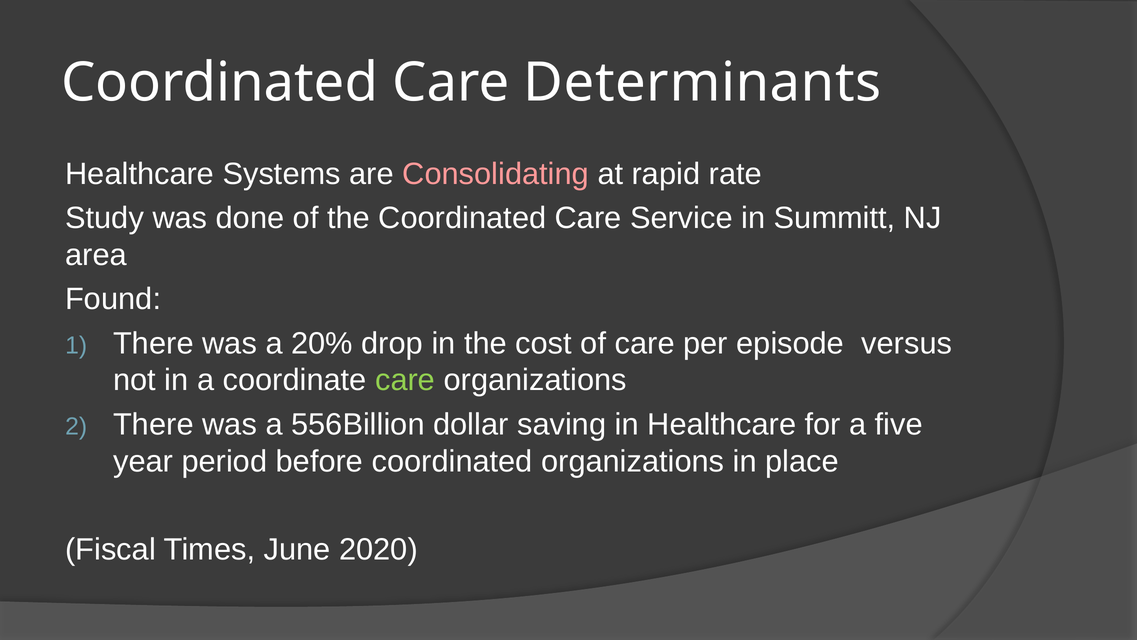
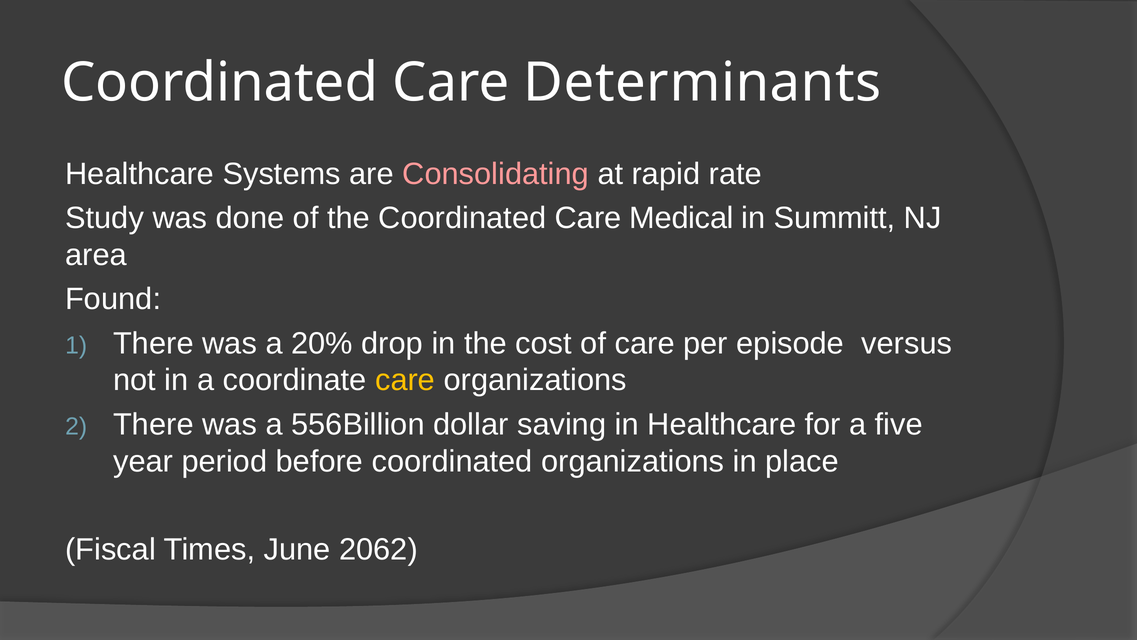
Service: Service -> Medical (682, 218)
care colour: light green -> yellow (405, 380)
2020: 2020 -> 2062 (378, 549)
